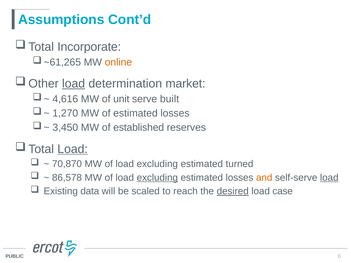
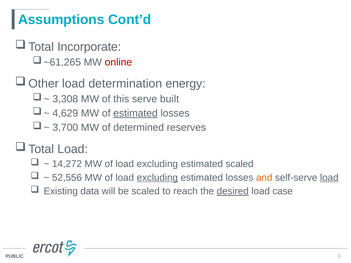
online colour: orange -> red (118, 62)
load underline: present -> none (74, 84)
market: market -> energy (185, 84)
4,616: 4,616 -> 3,308 (65, 99)
unit: unit -> this (121, 99)
1,270: 1,270 -> 4,629 (65, 113)
estimated underline: none -> present (135, 113)
3,450: 3,450 -> 3,700 (65, 128)
established: established -> determined (139, 128)
Load underline: present -> none (73, 149)
70,870: 70,870 -> 14,272 (67, 164)
estimated turned: turned -> scaled (240, 164)
86,578: 86,578 -> 52,556 (67, 178)
